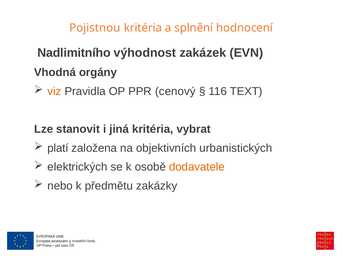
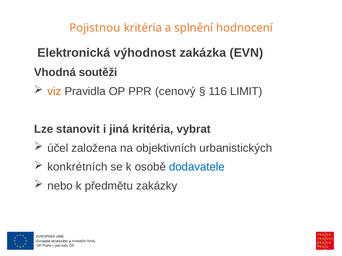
Nadlimitního: Nadlimitního -> Elektronická (74, 53)
zakázek: zakázek -> zakázka (203, 53)
orgány: orgány -> soutěži (98, 73)
TEXT: TEXT -> LIMIT (246, 91)
platí: platí -> účel (58, 148)
elektrických: elektrických -> konkrétních (77, 167)
dodavatele colour: orange -> blue (197, 167)
